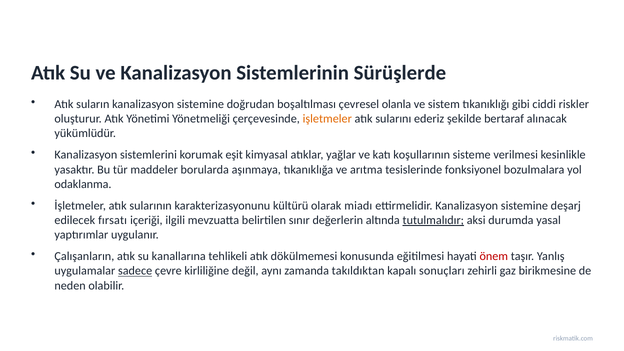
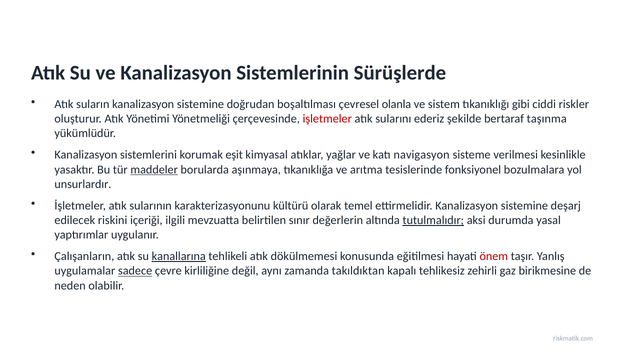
işletmeler colour: orange -> red (327, 119)
alınacak: alınacak -> taşınma (547, 119)
koşullarının: koşullarının -> navigasyon (422, 155)
maddeler underline: none -> present (154, 170)
odaklanma: odaklanma -> unsurlardır (83, 184)
miadı: miadı -> temel (358, 206)
fırsatı: fırsatı -> riskini (113, 220)
kanallarına underline: none -> present (179, 256)
sonuçları: sonuçları -> tehlikesiz (442, 271)
